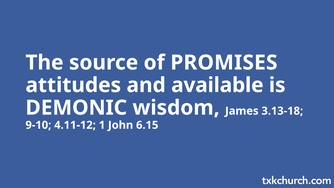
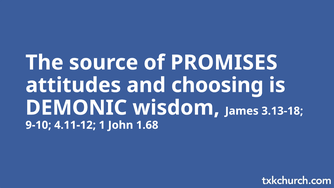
available: available -> choosing (217, 85)
6.15: 6.15 -> 1.68 (147, 125)
